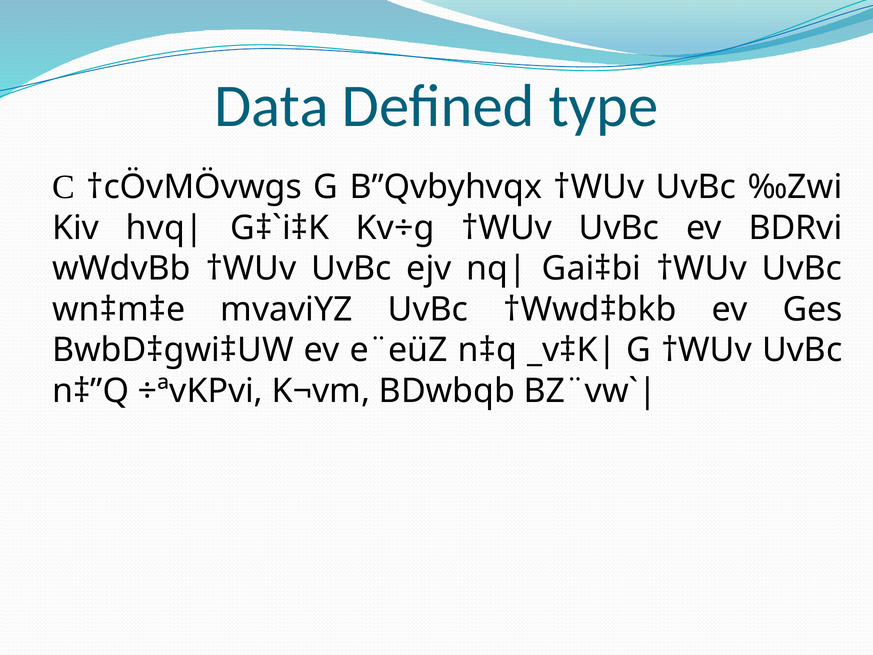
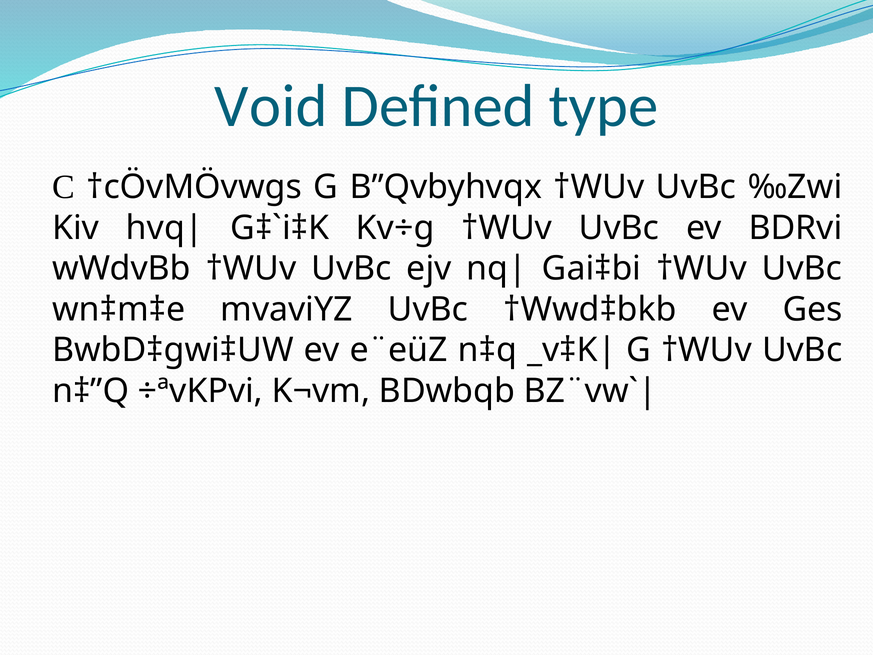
Data: Data -> Void (271, 106)
